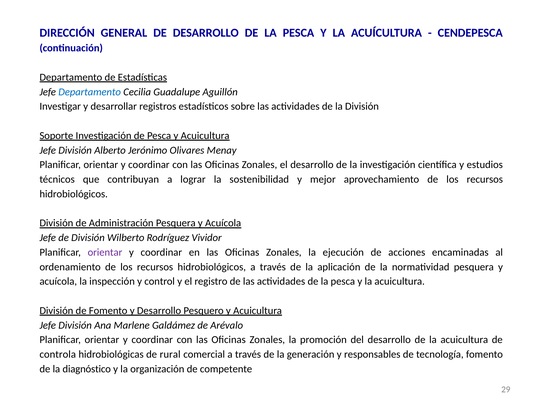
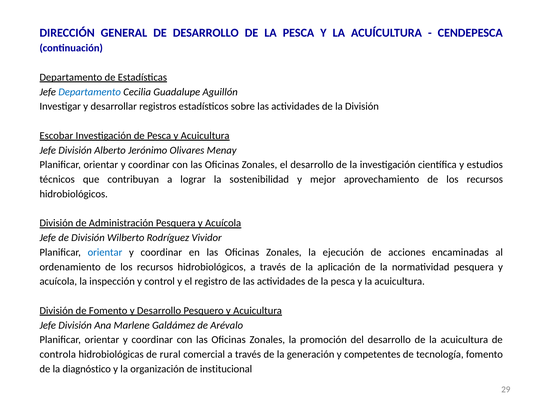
Soporte: Soporte -> Escobar (56, 135)
orientar colour: purple -> blue (105, 252)
responsables: responsables -> competentes (372, 354)
competente: competente -> institucional (226, 368)
